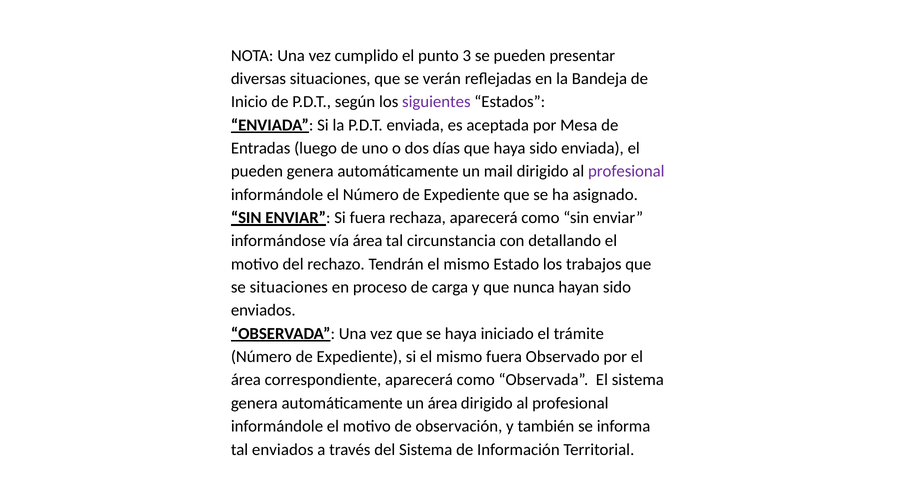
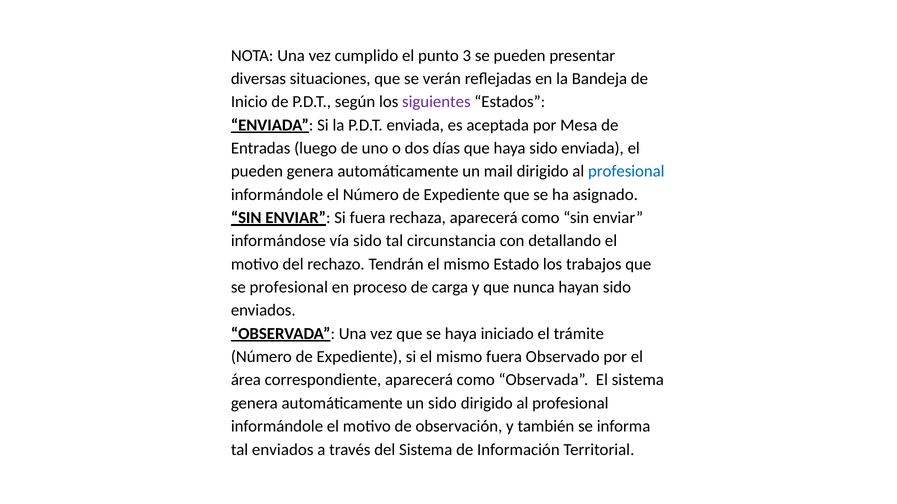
profesional colour: purple -> blue (626, 172)
vía área: área -> sido (367, 241)
se situaciones: situaciones -> profesional (289, 288)
un área: área -> sido (442, 404)
